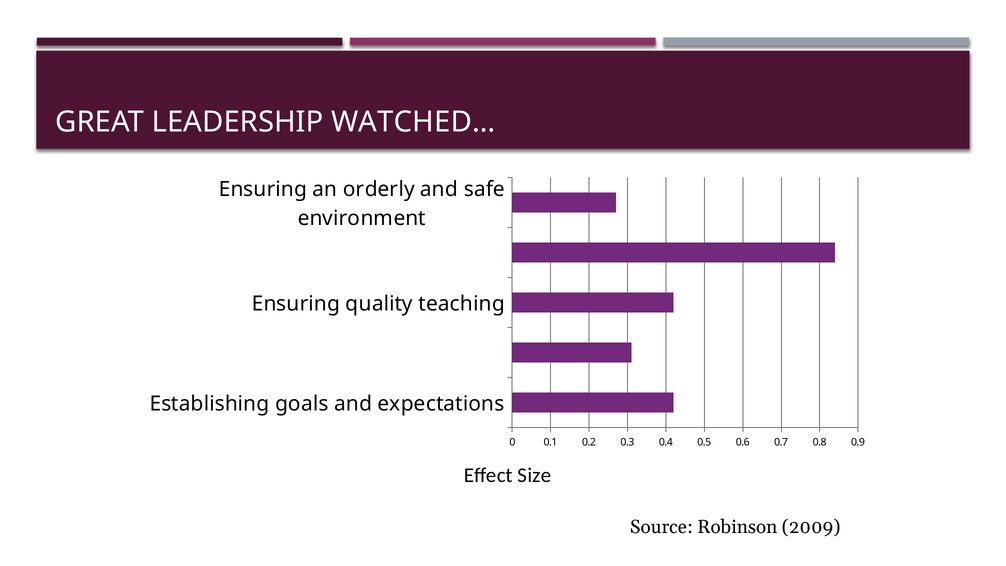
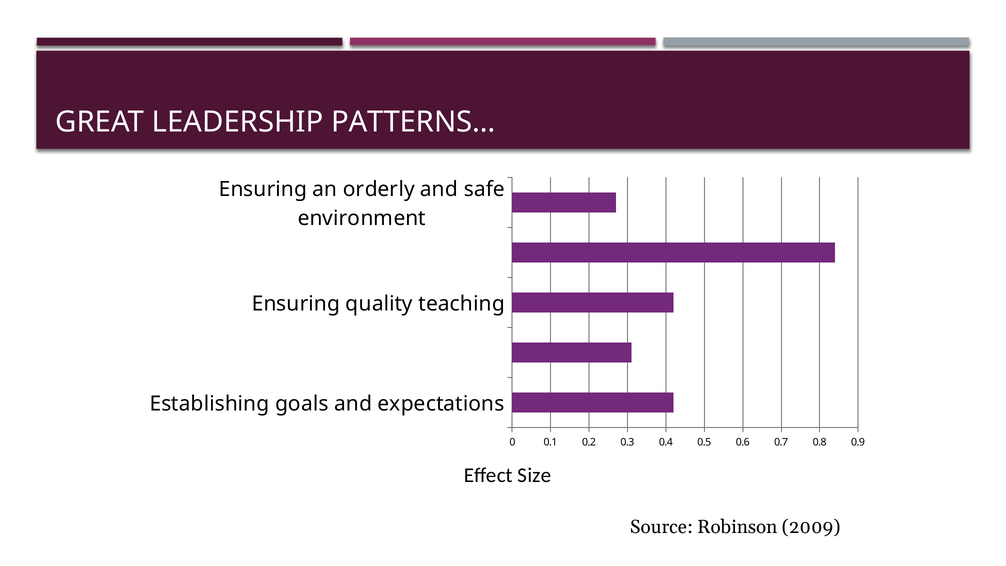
WATCHED…: WATCHED… -> PATTERNS… (413, 122)
